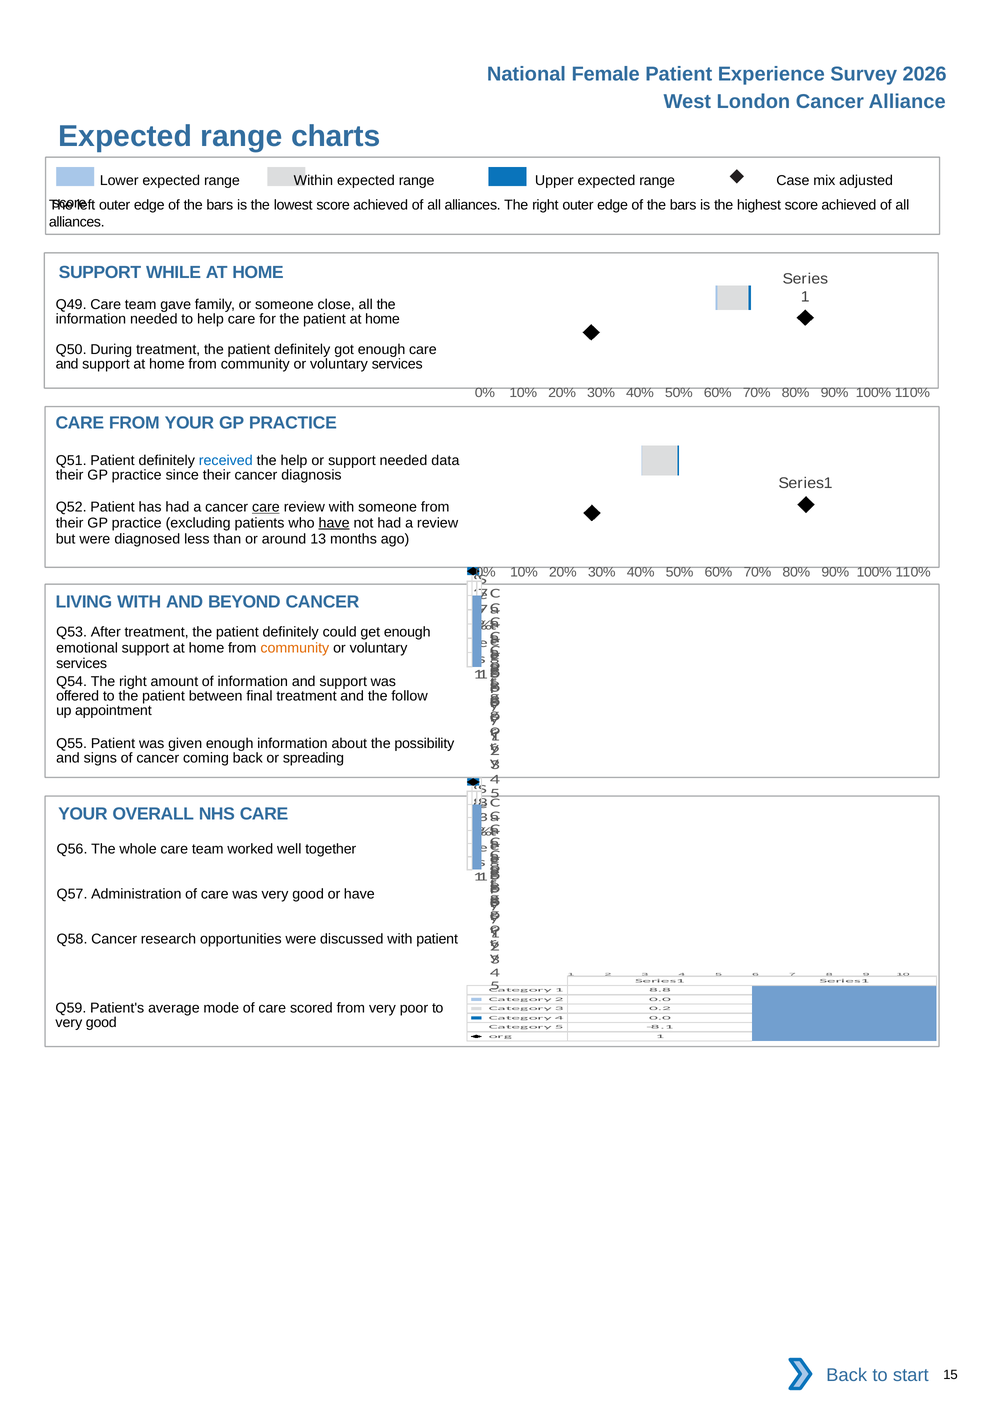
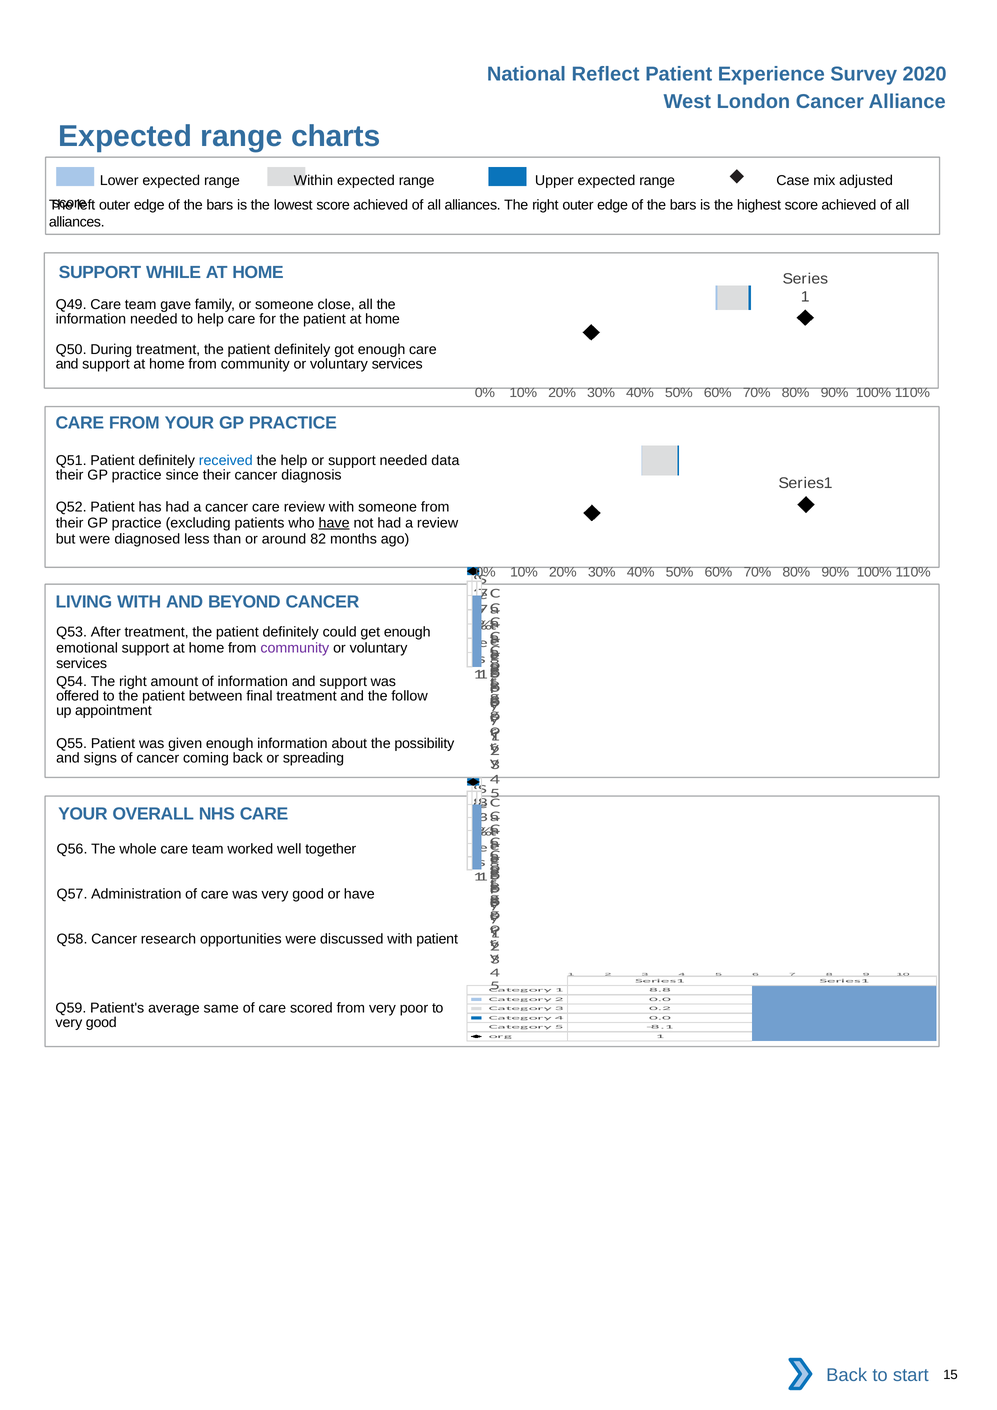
Female: Female -> Reflect (606, 74)
2026: 2026 -> 2020 (925, 74)
care underline: present -> none (266, 507)
13: 13 -> 82 (318, 539)
community colour: orange -> purple (295, 648)
mode: mode -> same (221, 1009)
